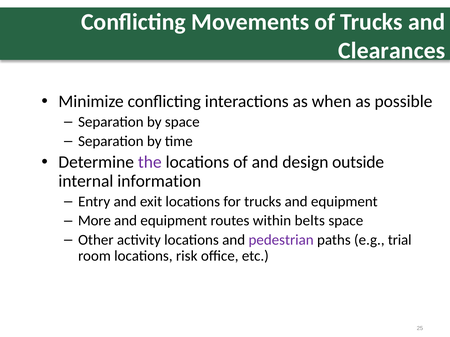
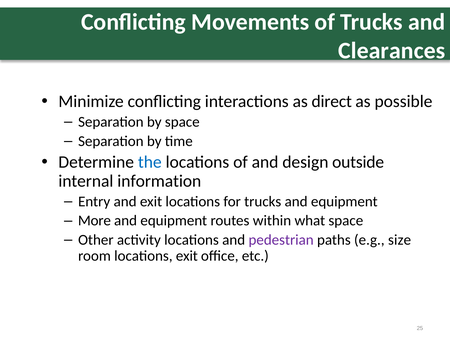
when: when -> direct (332, 102)
the colour: purple -> blue (150, 162)
belts: belts -> what (310, 221)
trial: trial -> size (400, 240)
locations risk: risk -> exit (187, 256)
